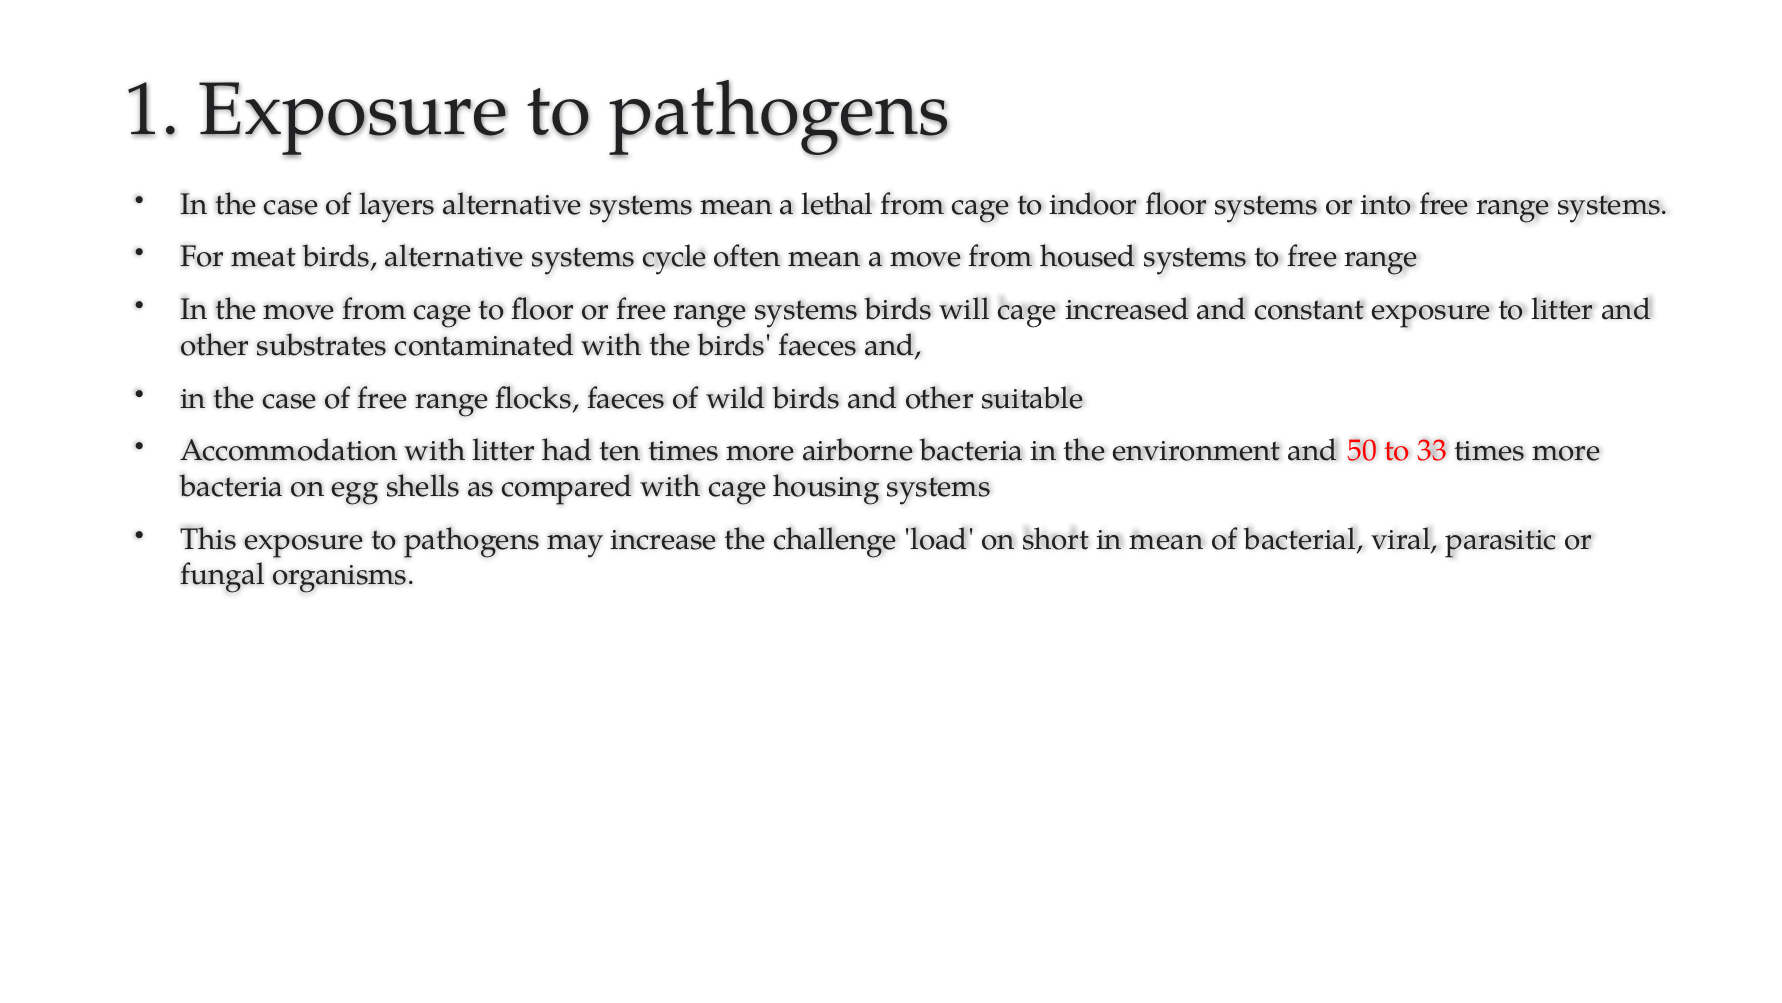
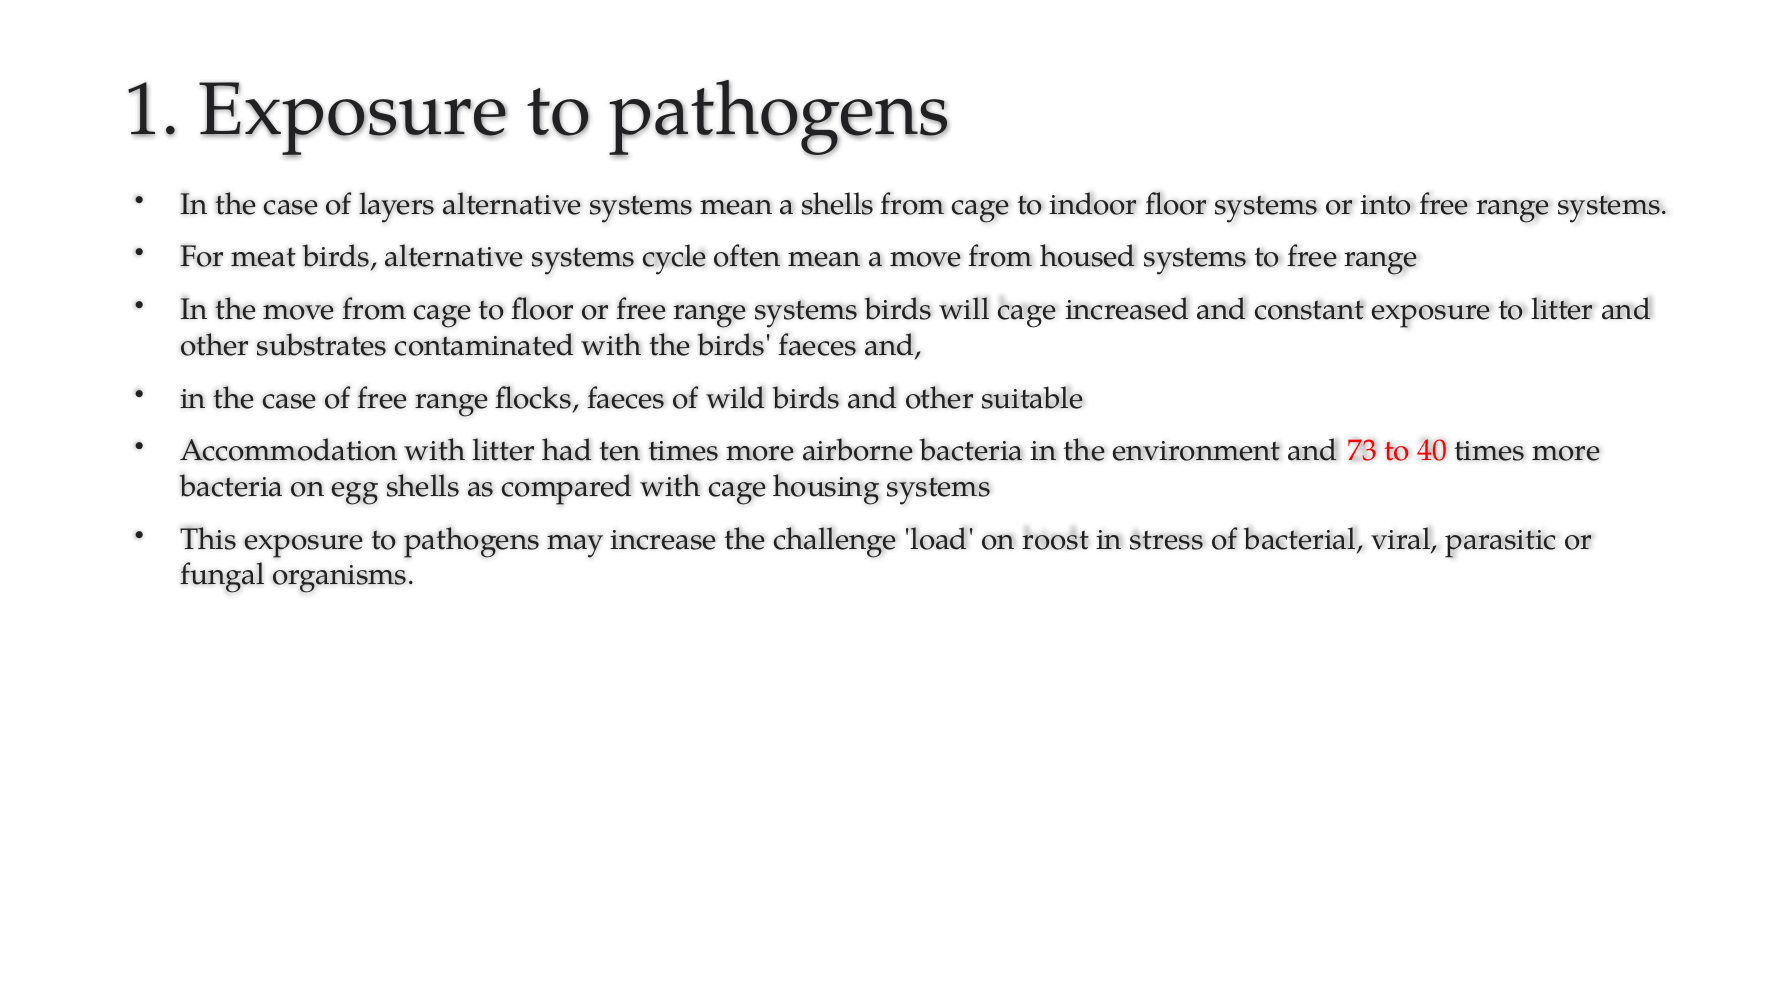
a lethal: lethal -> shells (838, 204)
50: 50 -> 73 (1362, 451)
33: 33 -> 40 (1432, 451)
short: short -> roost (1056, 539)
in mean: mean -> stress (1167, 539)
